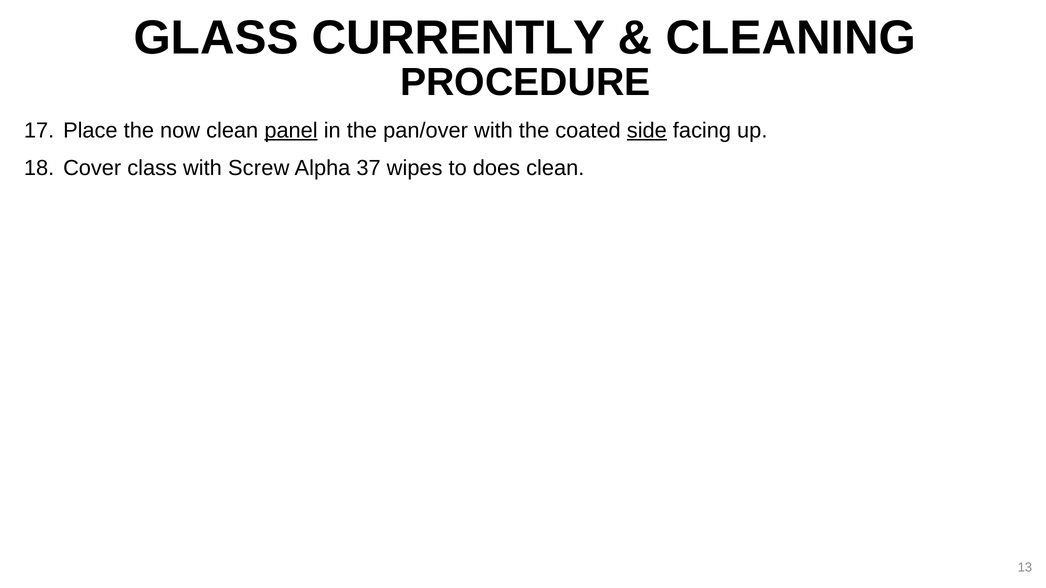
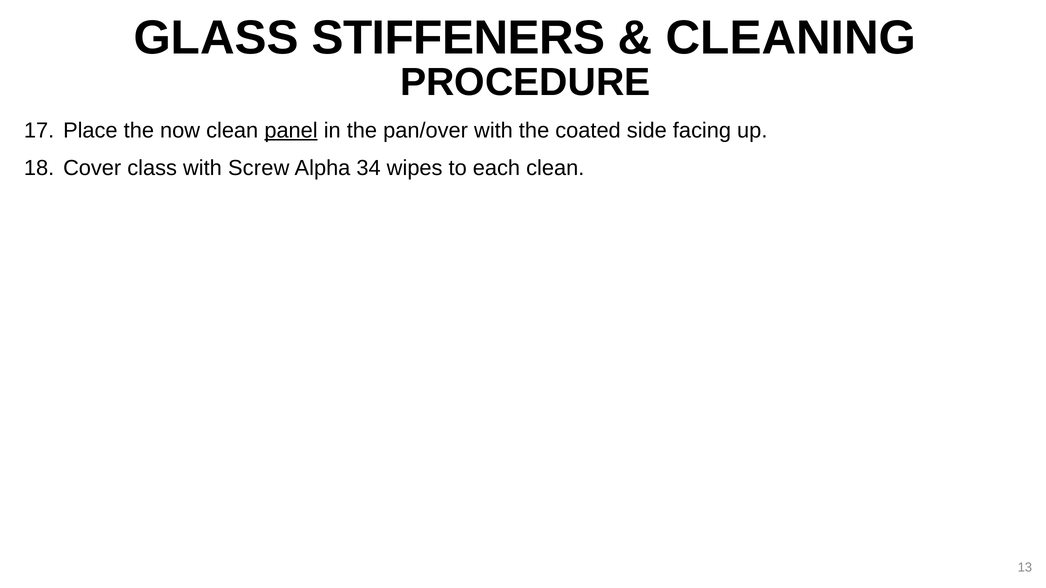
CURRENTLY: CURRENTLY -> STIFFENERS (459, 38)
side underline: present -> none (647, 130)
37: 37 -> 34 (369, 168)
does: does -> each (496, 168)
